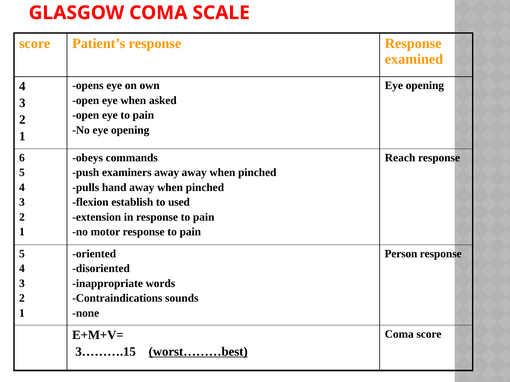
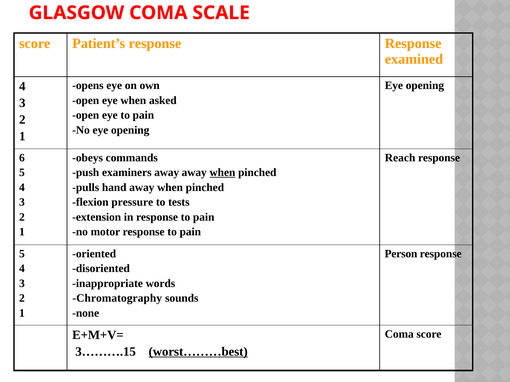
when underline: none -> present (222, 173)
establish: establish -> pressure (132, 203)
used: used -> tests (179, 203)
Contraindications: Contraindications -> Chromatography (117, 299)
